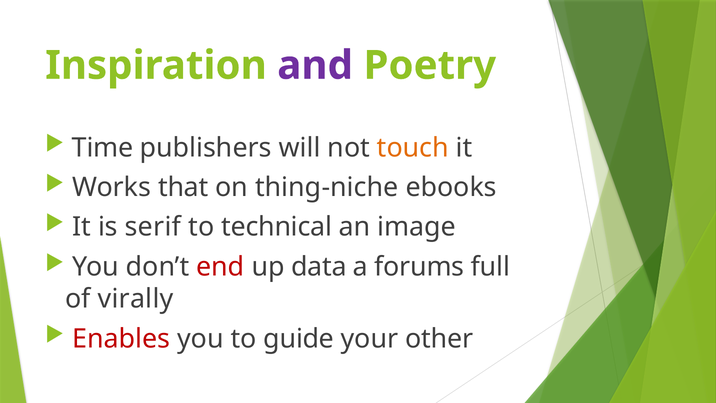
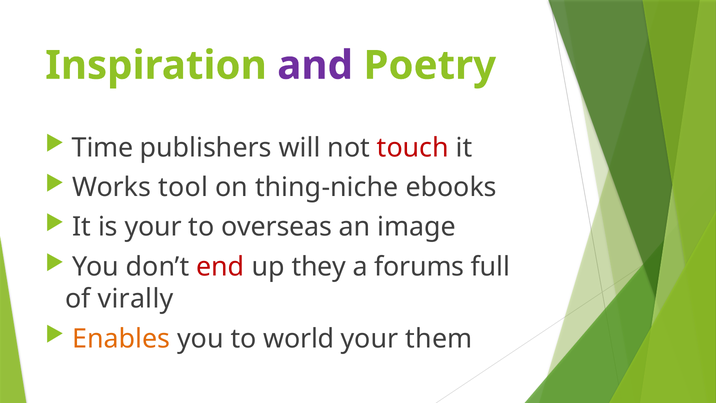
touch colour: orange -> red (413, 148)
that: that -> tool (183, 187)
is serif: serif -> your (153, 227)
technical: technical -> overseas (277, 227)
data: data -> they (319, 267)
Enables colour: red -> orange (121, 339)
guide: guide -> world (299, 339)
other: other -> them (439, 339)
